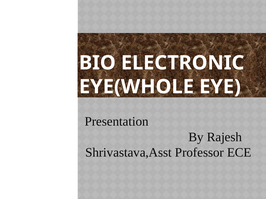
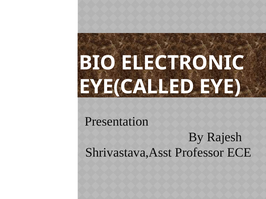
EYE(WHOLE: EYE(WHOLE -> EYE(CALLED (137, 87)
